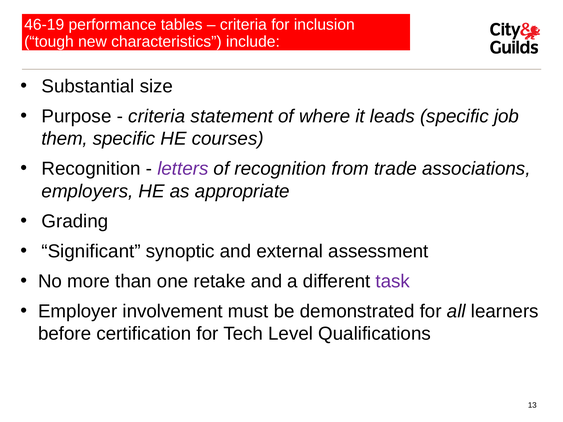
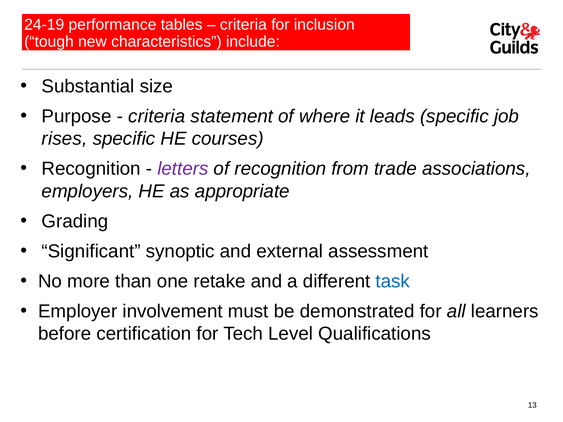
46-19: 46-19 -> 24-19 (44, 25)
them: them -> rises (64, 139)
task colour: purple -> blue (393, 281)
